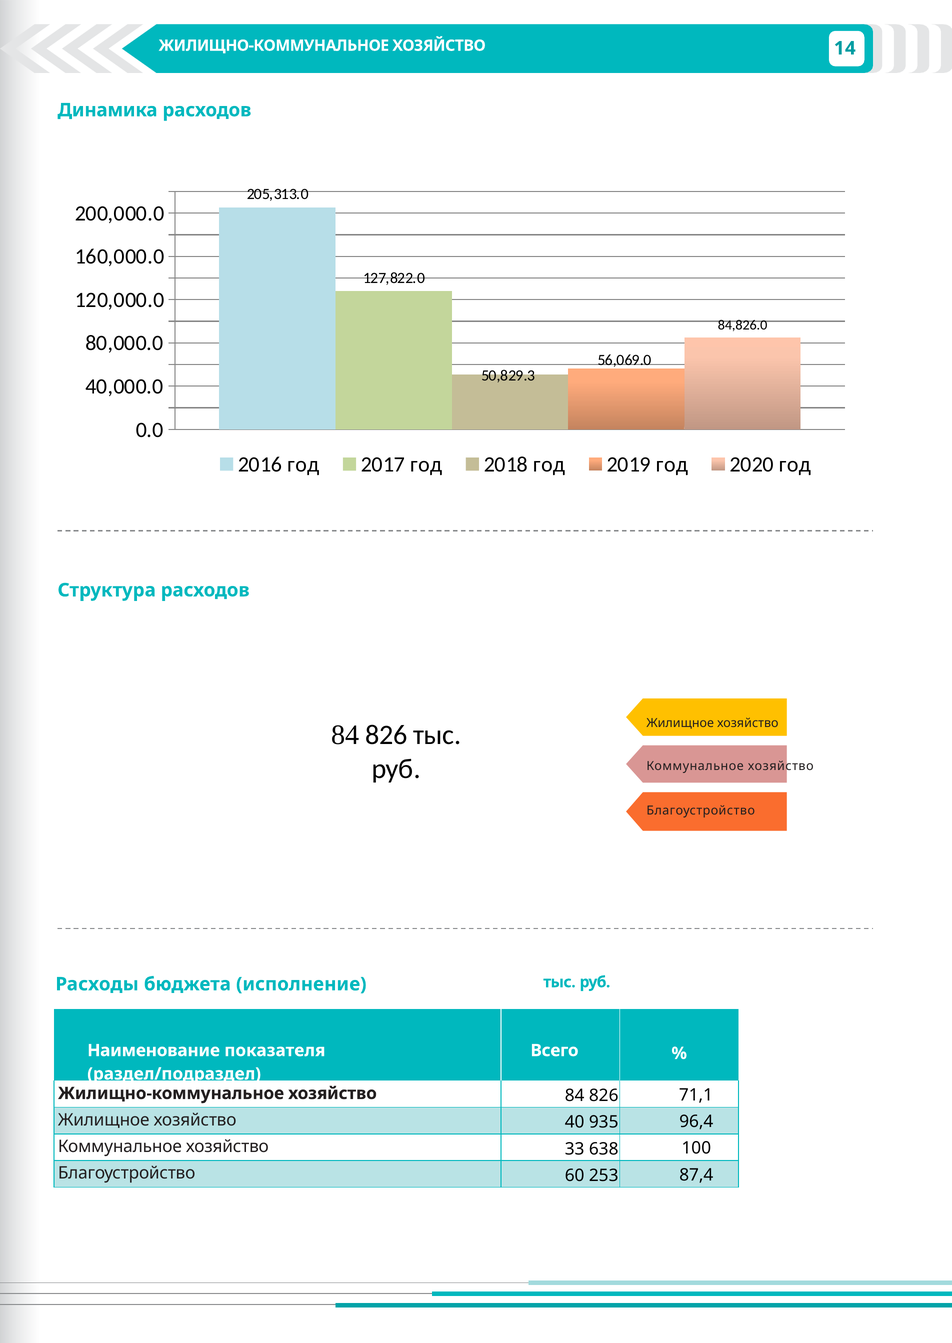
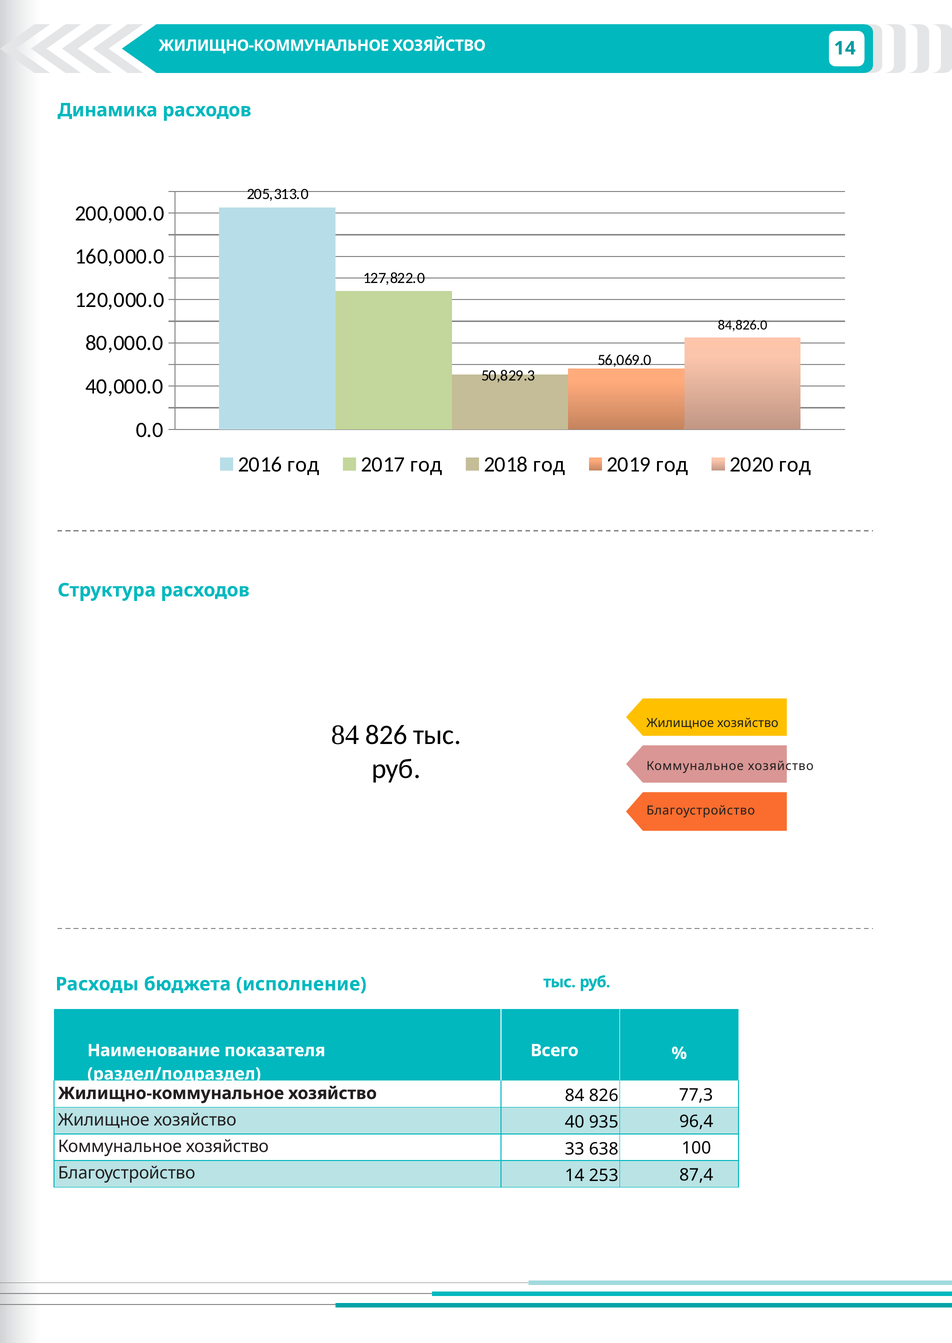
71,1: 71,1 -> 77,3 (696, 1095)
Благоустройство 60: 60 -> 14 (575, 1175)
